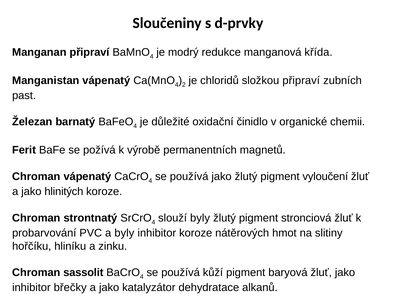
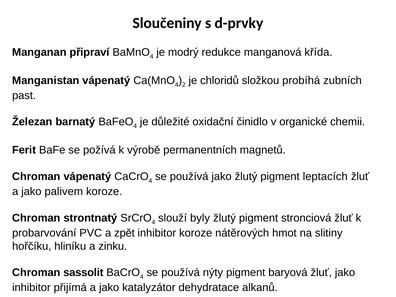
složkou připraví: připraví -> probíhá (301, 80)
vyloučení: vyloučení -> leptacích (325, 176)
hlinitých: hlinitých -> palivem (64, 191)
a byly: byly -> zpět (124, 233)
kůží: kůží -> nýty (213, 273)
břečky: břečky -> přijímá (70, 288)
